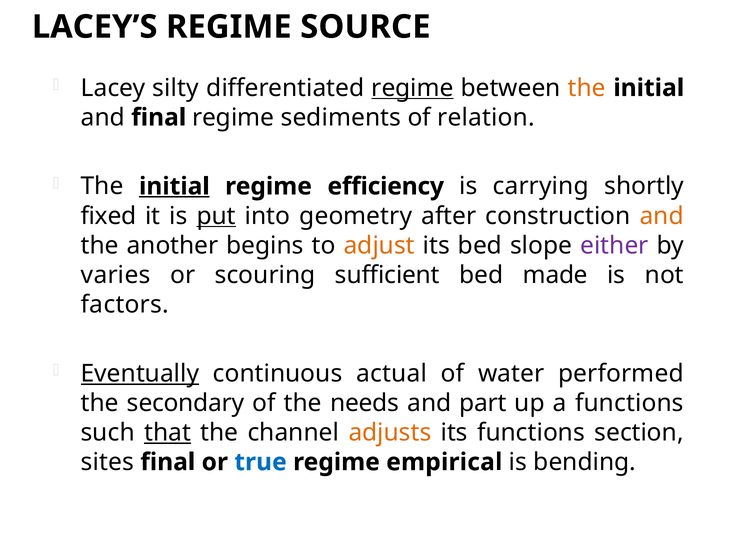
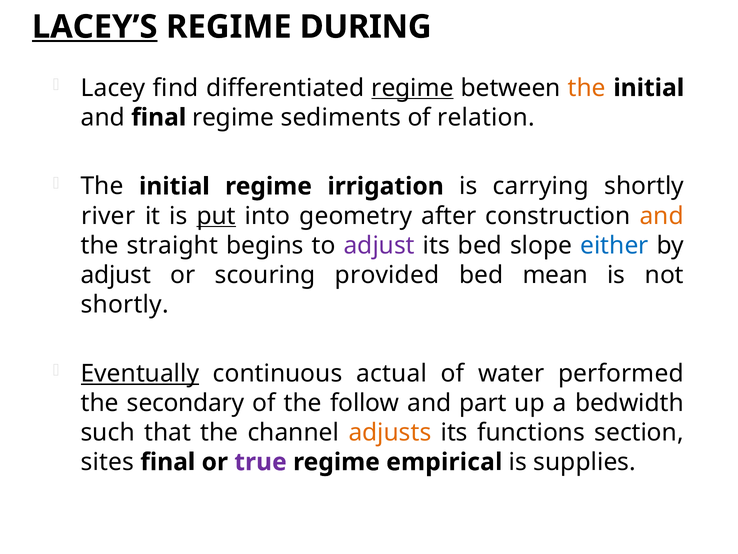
LACEY’S underline: none -> present (95, 27)
SOURCE: SOURCE -> DURING (366, 27)
silty: silty -> find (176, 88)
initial underline: present -> none (174, 186)
efficiency: efficiency -> irrigation (386, 186)
fixed: fixed -> river (108, 216)
another: another -> straight (172, 245)
adjust colour: orange -> purple (379, 245)
either colour: purple -> blue (614, 245)
varies: varies -> adjust (116, 275)
sufficient: sufficient -> provided (387, 275)
made: made -> mean (555, 275)
factors: factors -> shortly (125, 304)
needs: needs -> follow (365, 403)
a functions: functions -> bedwidth (629, 403)
that underline: present -> none (168, 432)
true colour: blue -> purple (261, 462)
bending: bending -> supplies (585, 462)
